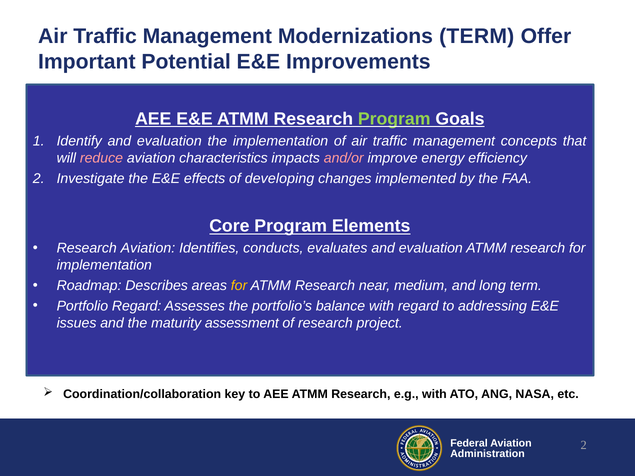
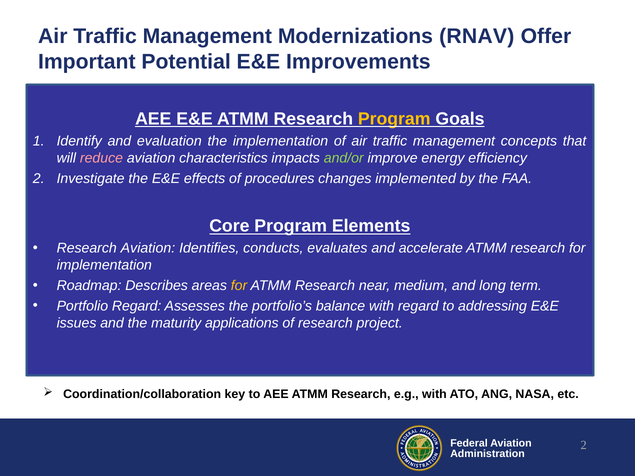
Modernizations TERM: TERM -> RNAV (477, 36)
Program colour: light green -> yellow (394, 119)
and/or colour: pink -> light green (344, 158)
developing: developing -> procedures (280, 179)
evaluates and evaluation: evaluation -> accelerate (431, 248)
assessment: assessment -> applications (242, 323)
